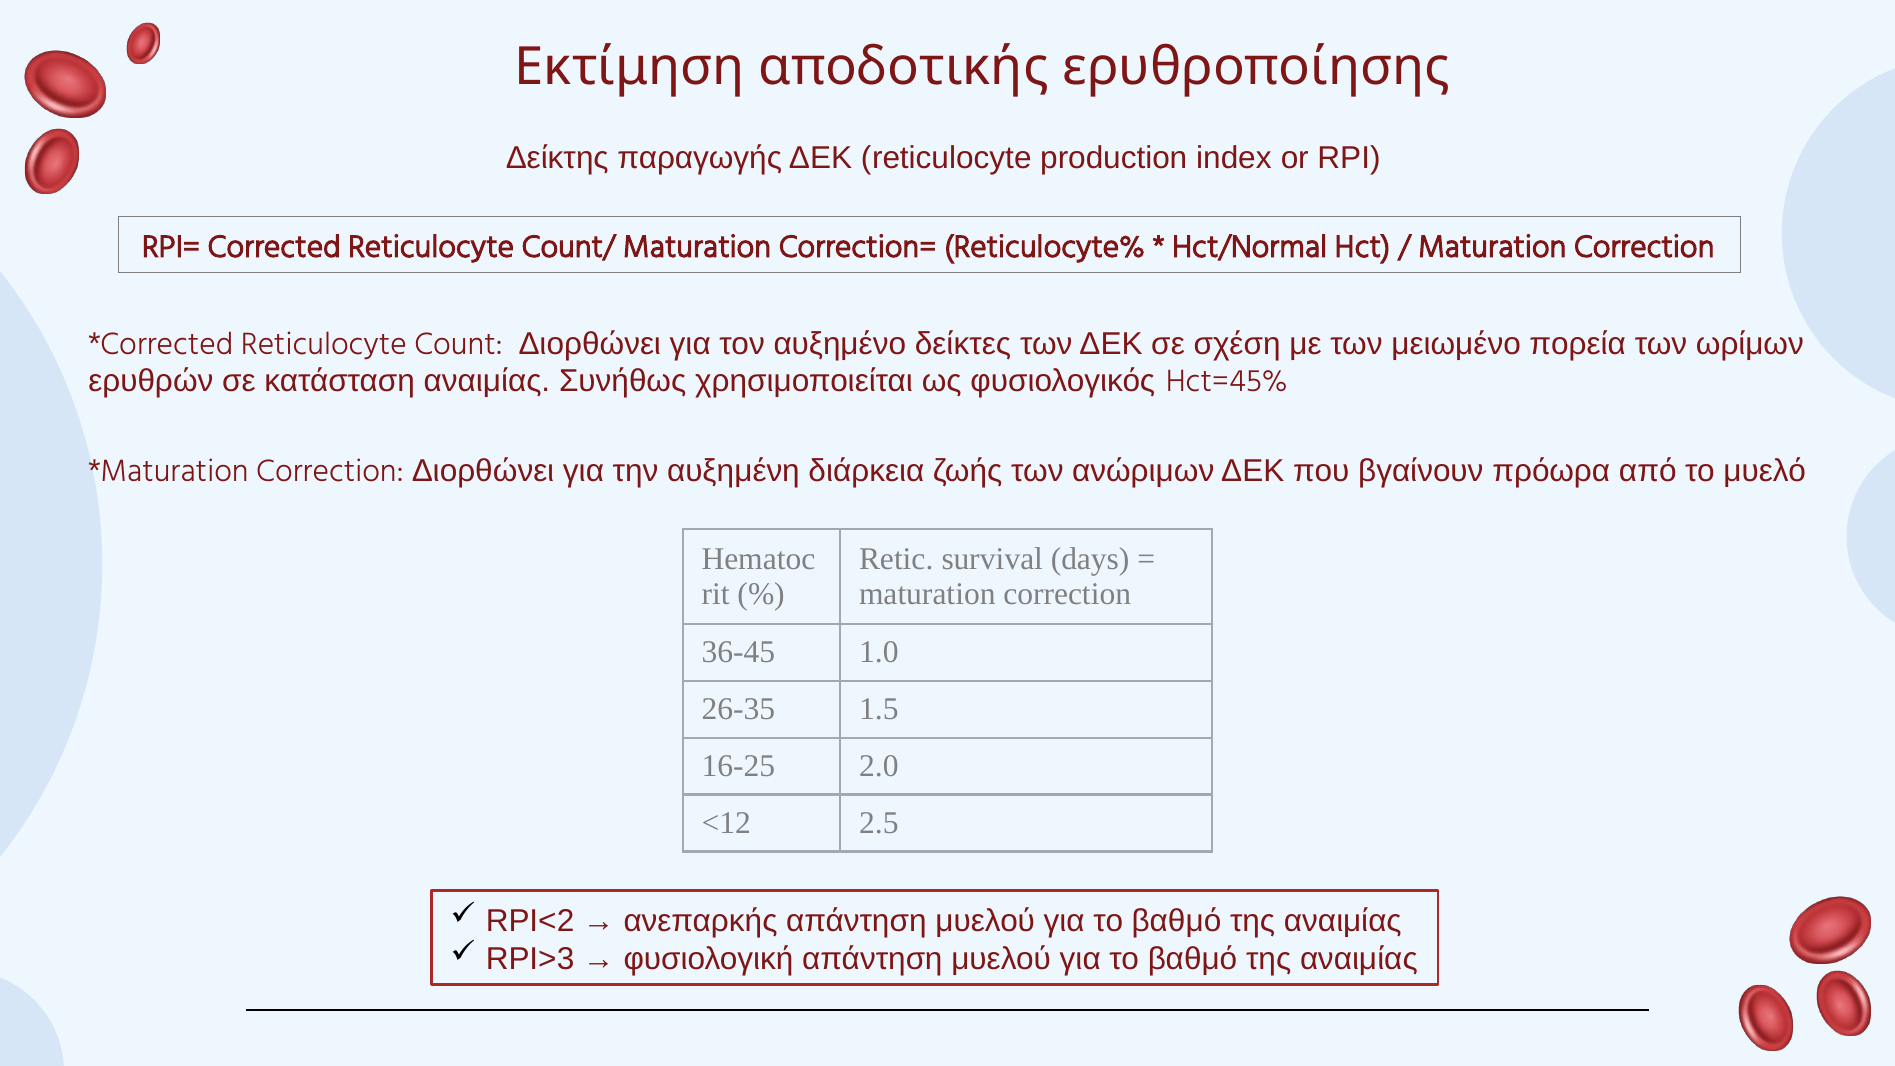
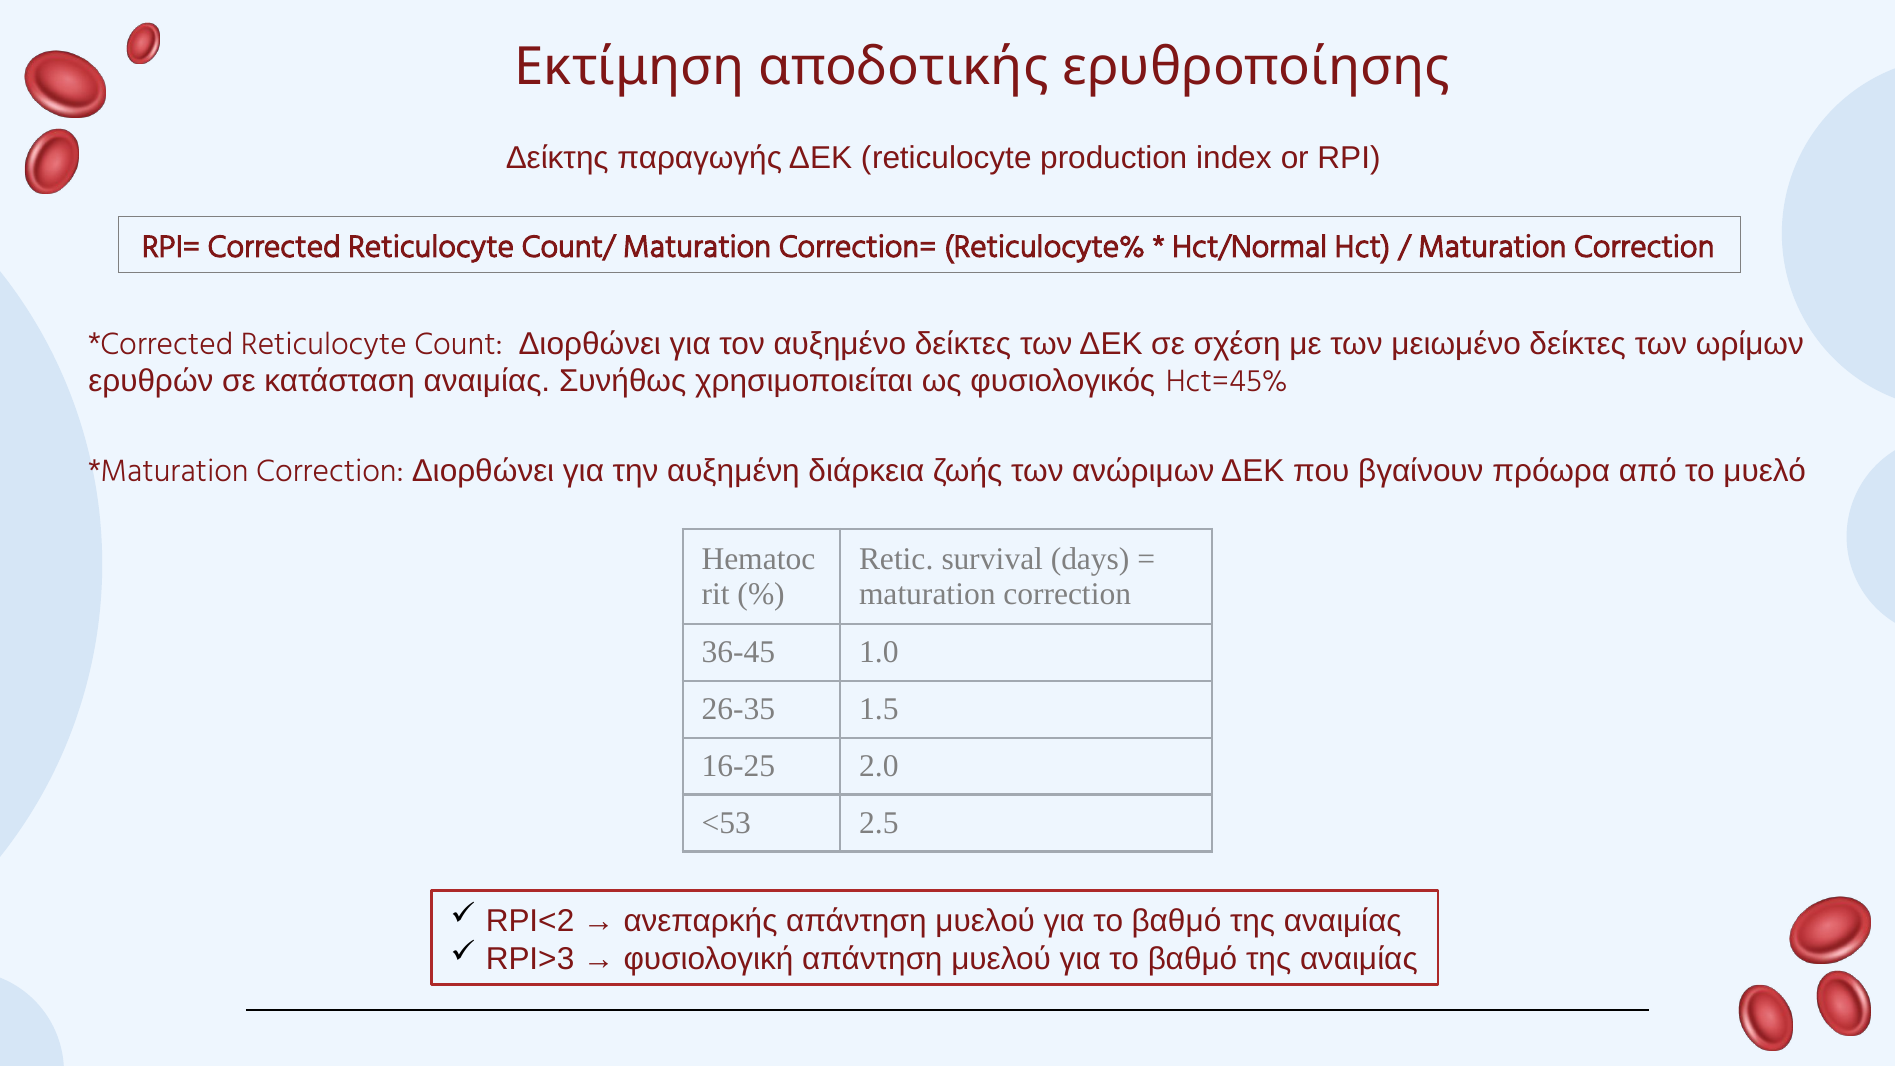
μειωμένο πορεία: πορεία -> δείκτες (1578, 344)
<12: <12 -> <53 (726, 823)
